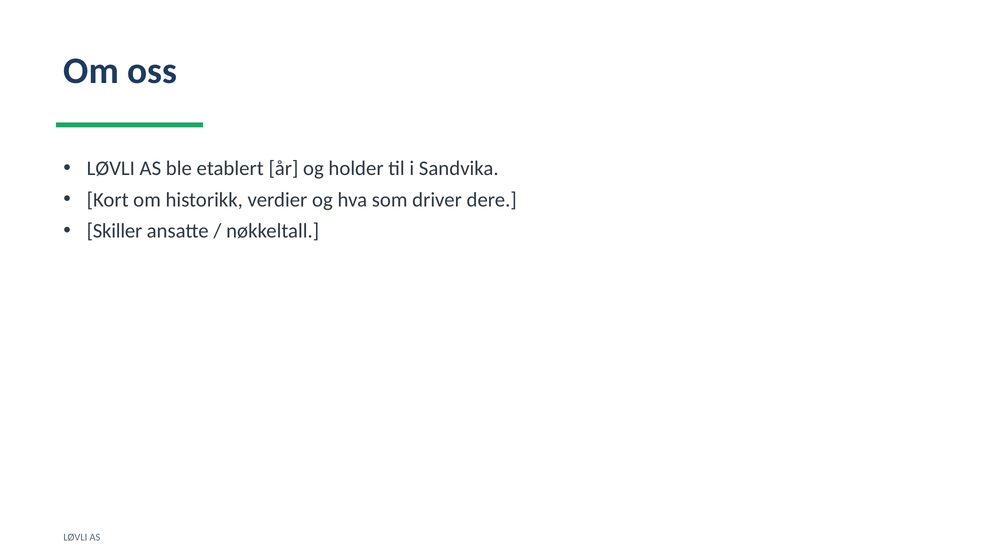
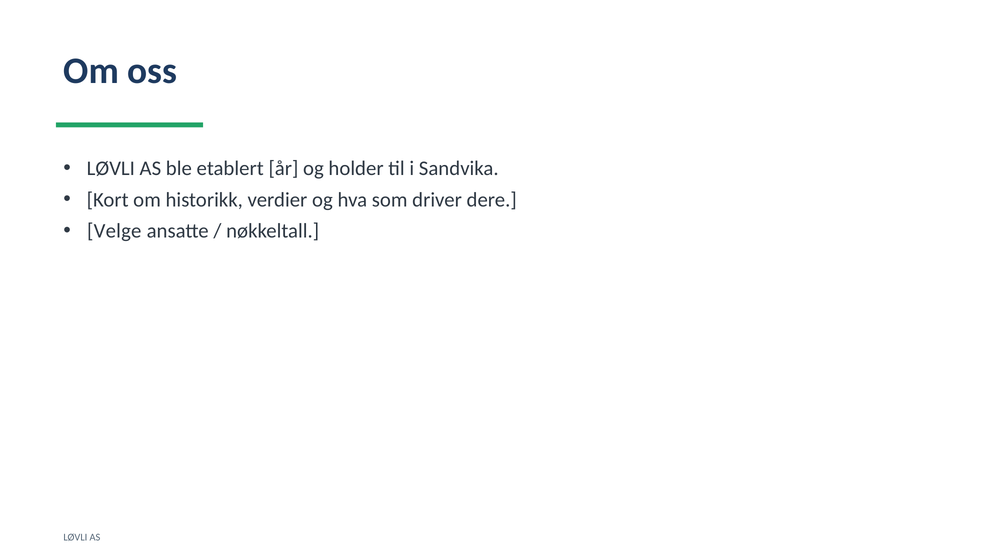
Skiller: Skiller -> Velge (114, 231)
